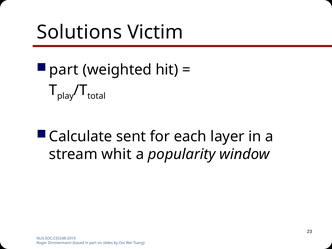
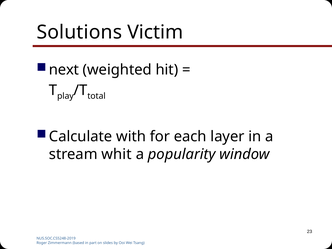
part: part -> next (64, 70)
sent: sent -> with (131, 137)
